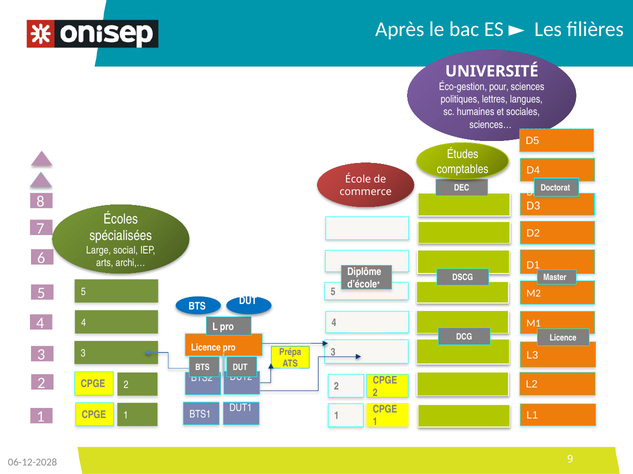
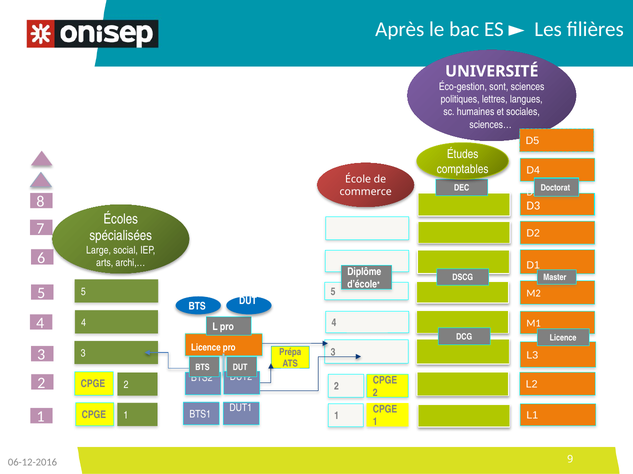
pour: pour -> sont (499, 87)
06-12-2028: 06-12-2028 -> 06-12-2016 (33, 463)
